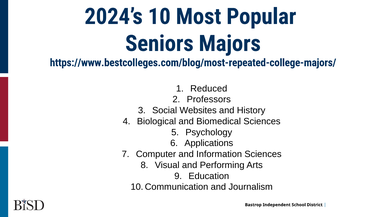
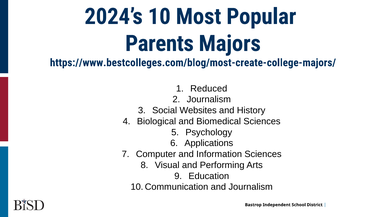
Seniors: Seniors -> Parents (160, 44)
https://www.bestcolleges.com/blog/most-repeated-college-majors/: https://www.bestcolleges.com/blog/most-repeated-college-majors/ -> https://www.bestcolleges.com/blog/most-create-college-majors/ (193, 63)
Professors: Professors -> Journalism (209, 100)
